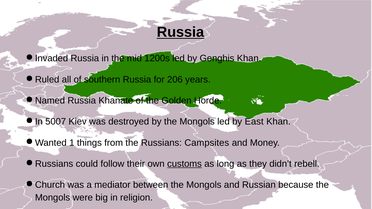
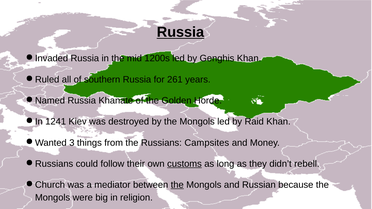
206: 206 -> 261 (175, 80)
5007: 5007 -> 1241 (56, 122)
East: East -> Raid (254, 122)
1: 1 -> 3 (72, 143)
the underline: none -> present (177, 185)
